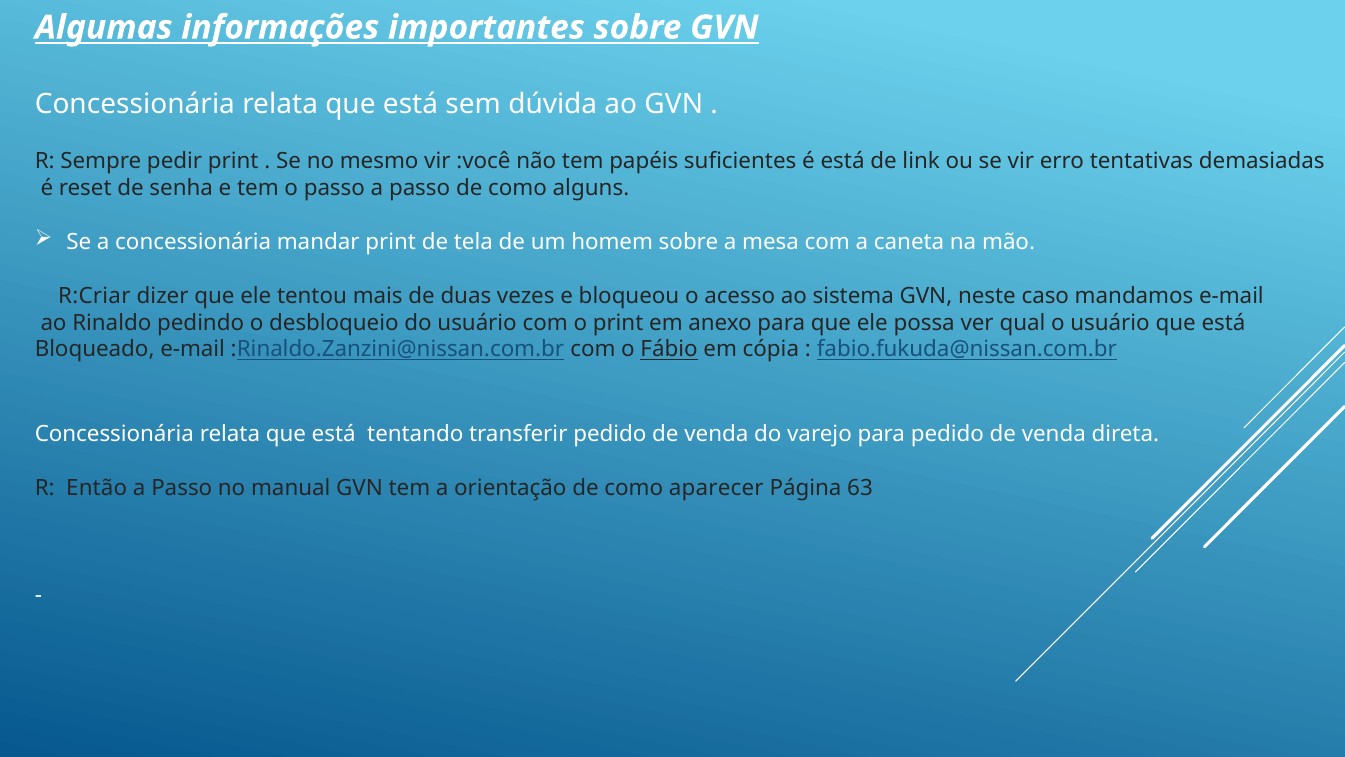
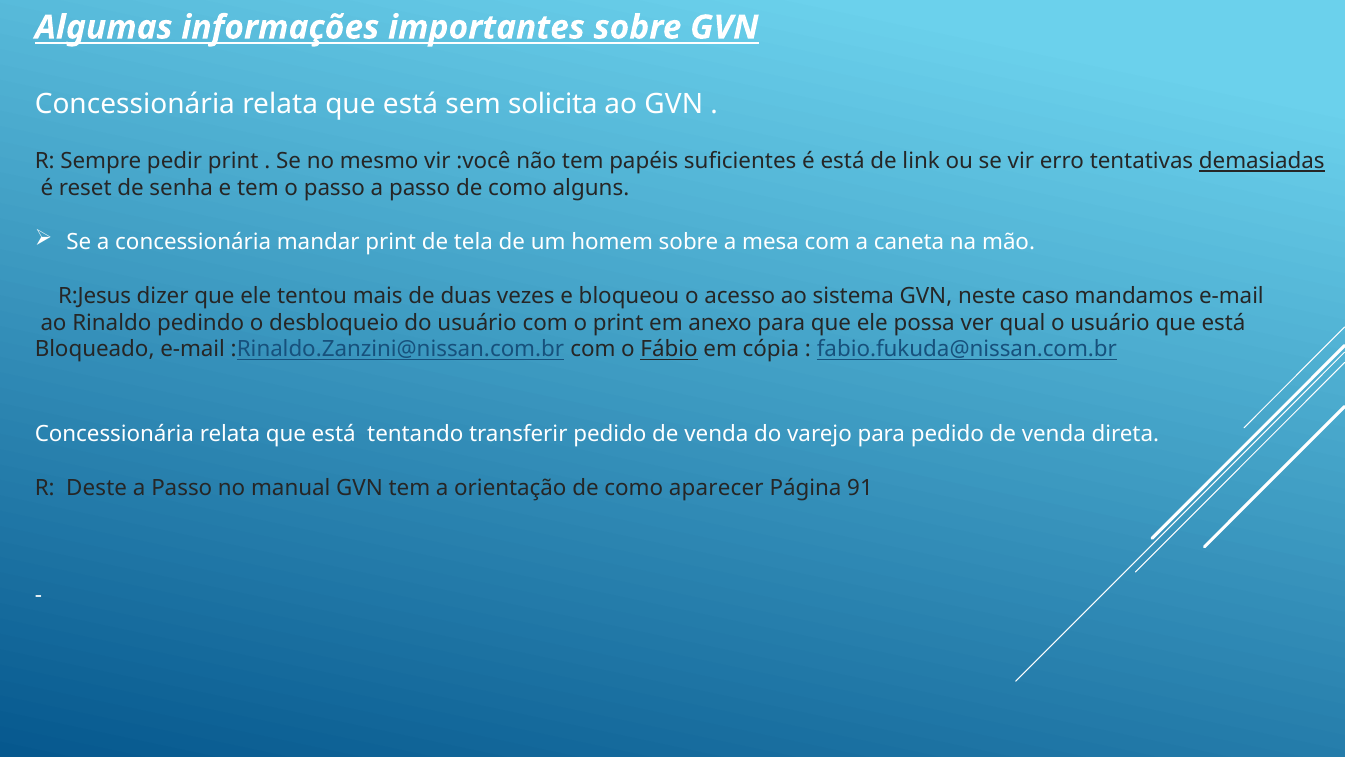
dúvida: dúvida -> solicita (553, 104)
demasiadas underline: none -> present (1262, 161)
R:Criar: R:Criar -> R:Jesus (95, 296)
Então: Então -> Deste (97, 487)
63: 63 -> 91 (860, 487)
